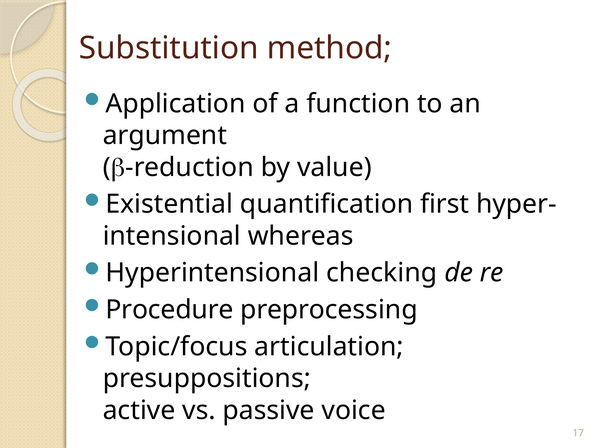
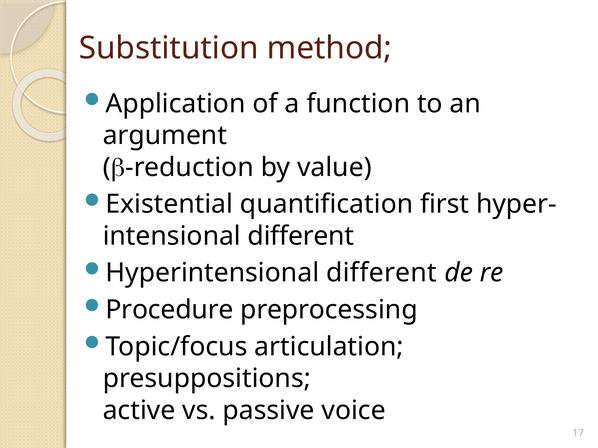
whereas: whereas -> different (301, 236)
Hyperintensional checking: checking -> different (382, 273)
